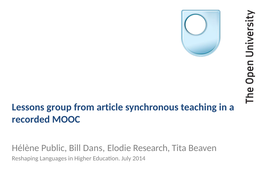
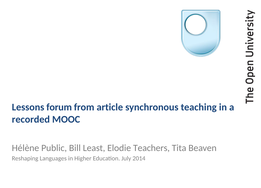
group: group -> forum (59, 108)
Dans: Dans -> Least (94, 148)
Research: Research -> Teachers (151, 148)
